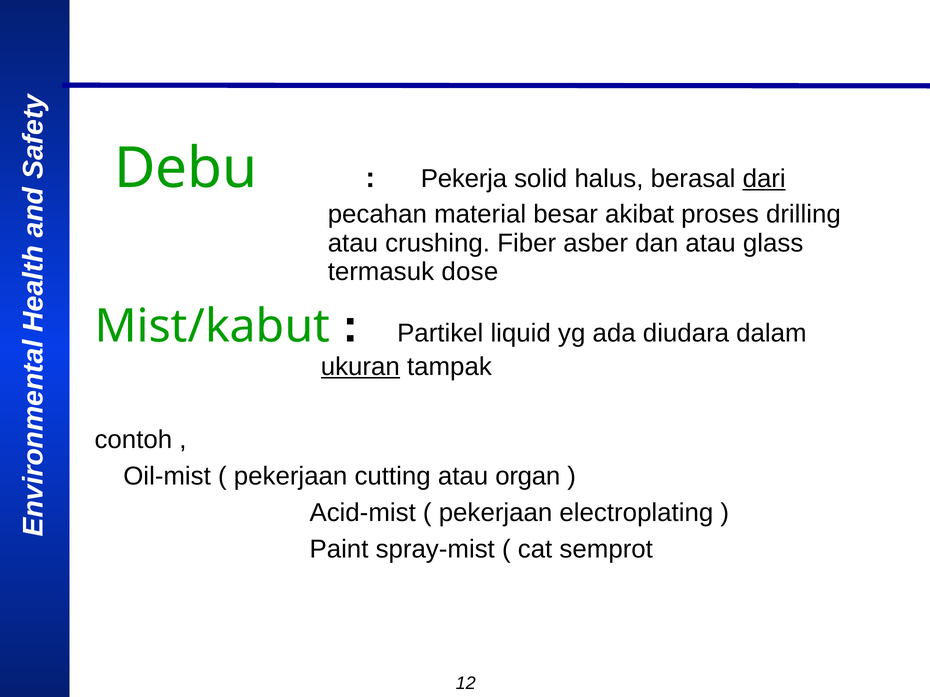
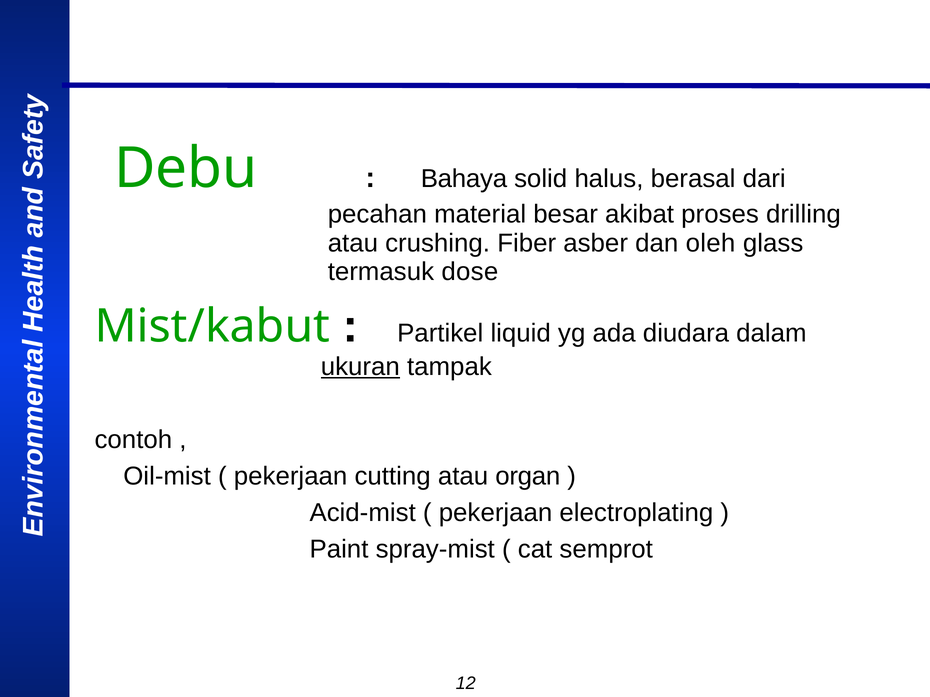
Pekerja: Pekerja -> Bahaya (464, 179)
dari underline: present -> none (764, 179)
dan atau: atau -> oleh (710, 243)
